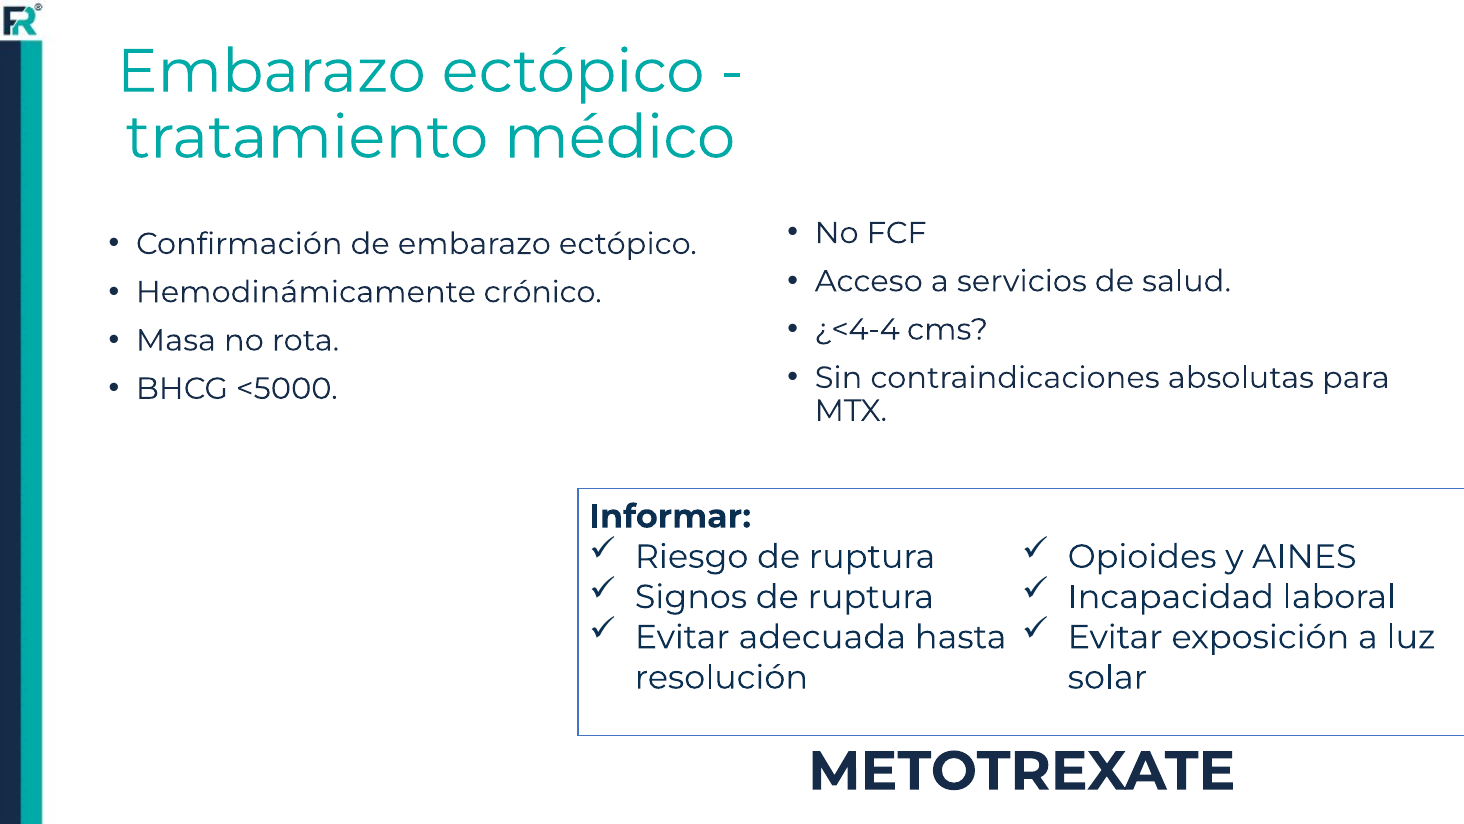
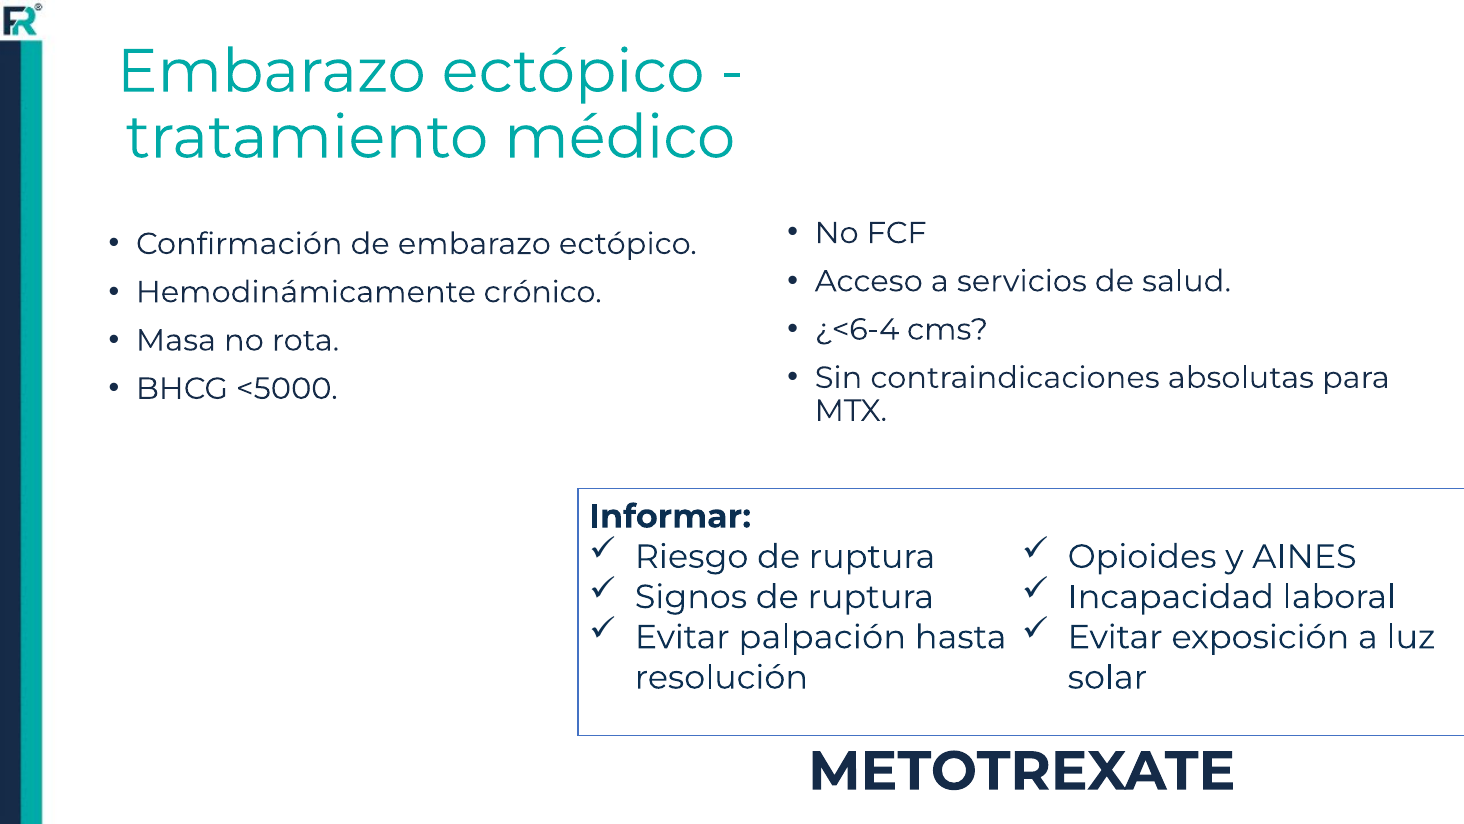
¿<4-4: ¿<4-4 -> ¿<6-4 (857, 329)
adecuada: adecuada -> palpación (822, 637)
